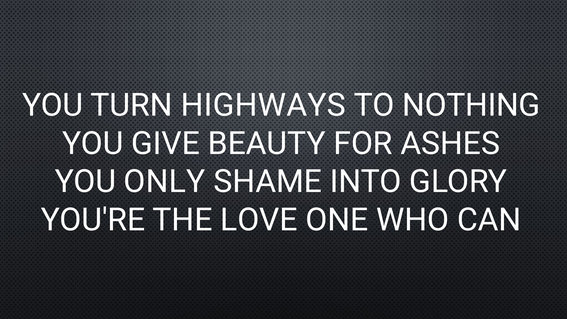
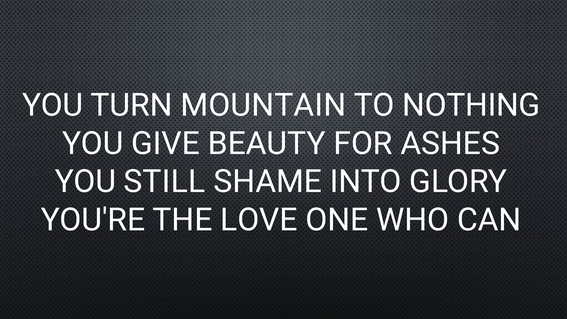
HIGHWAYS: HIGHWAYS -> MOUNTAIN (263, 105)
ONLY: ONLY -> STILL (164, 182)
